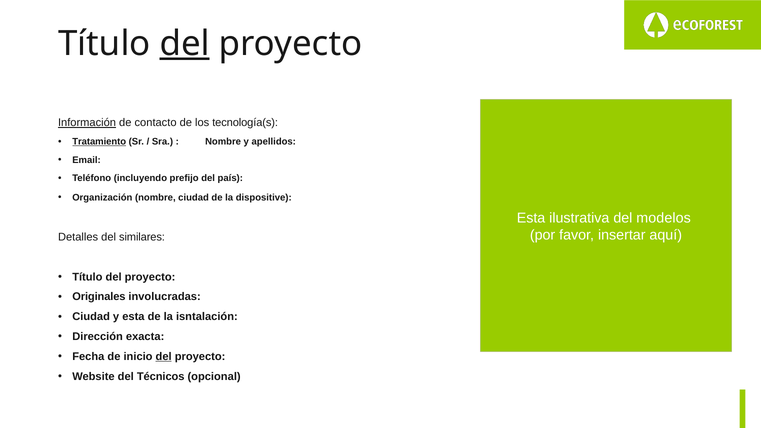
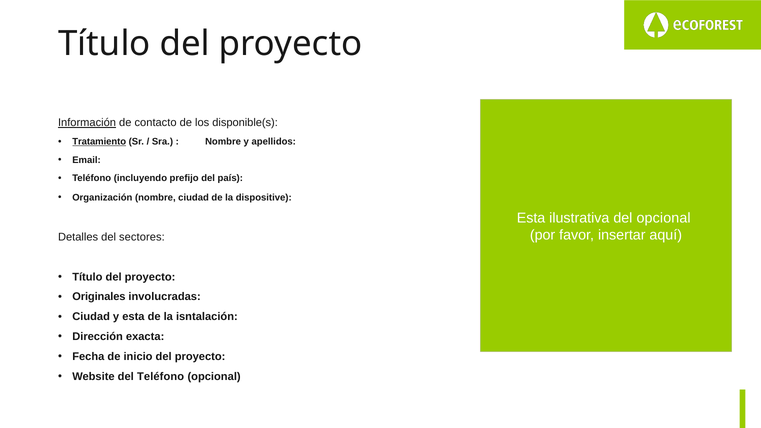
del underline: present -> none (185, 44)
tecnología(s: tecnología(s -> disponible(s (245, 123)
del modelos: modelos -> opcional (664, 218)
similares: similares -> sectores (142, 237)
del underline: present -> none (164, 357)
del Técnicos: Técnicos -> Teléfono (161, 377)
